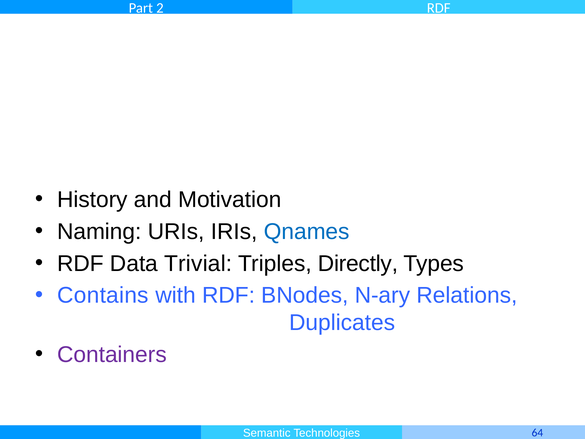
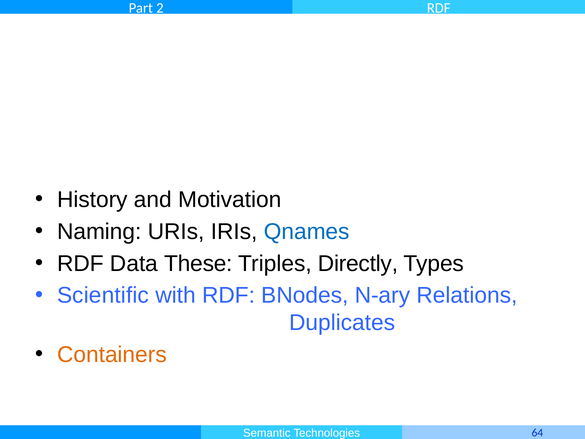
Trivial: Trivial -> These (198, 263)
Contains: Contains -> Scientific (103, 295)
Containers colour: purple -> orange (112, 354)
